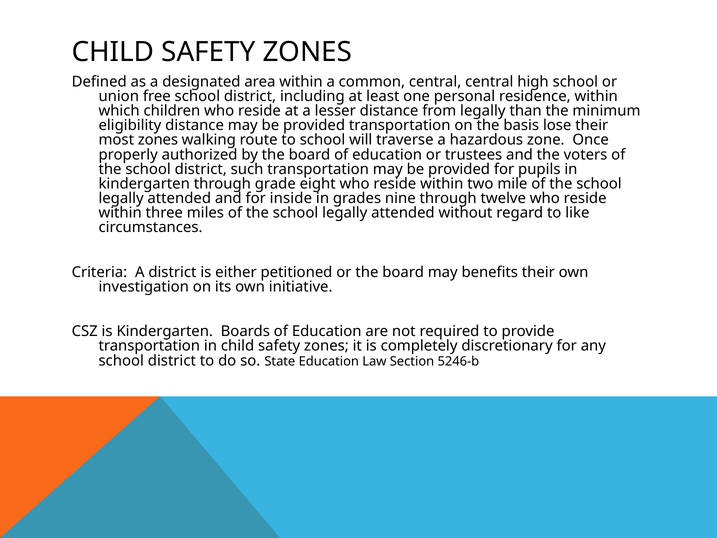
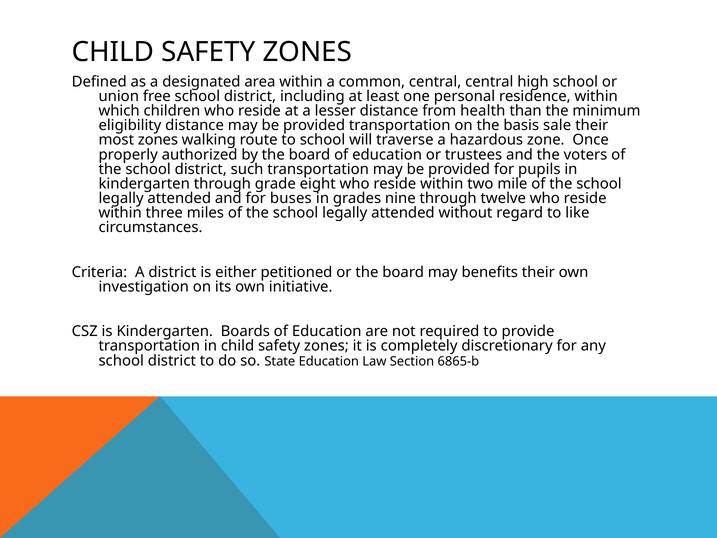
from legally: legally -> health (483, 111)
lose: lose -> sale (557, 125)
inside: inside -> buses (291, 198)
5246-b: 5246-b -> 6865-b (458, 361)
